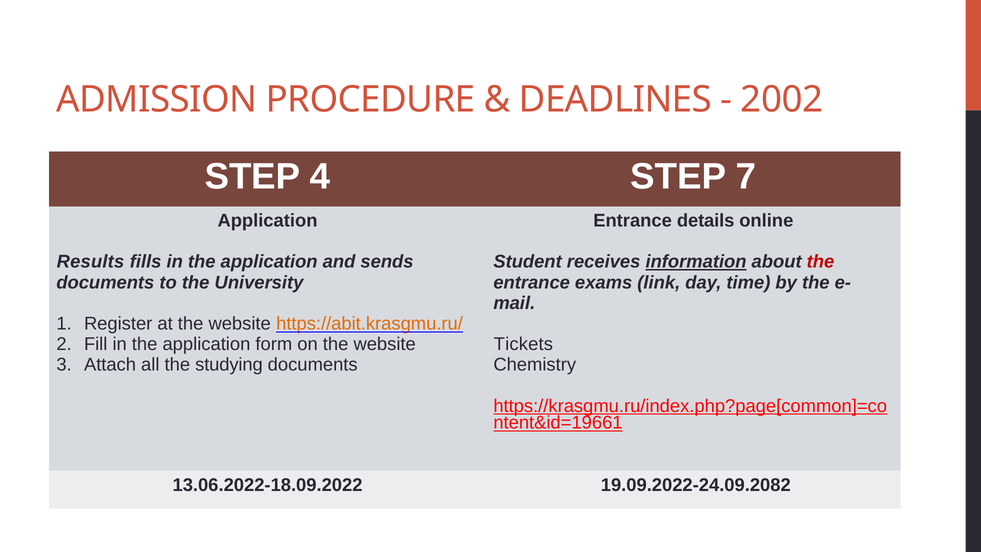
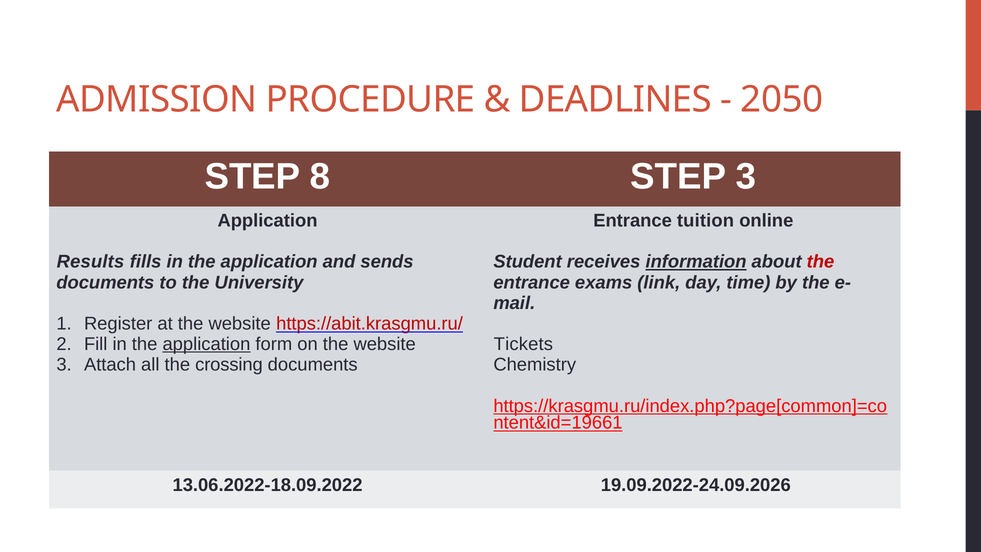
2002: 2002 -> 2050 (782, 99)
4: 4 -> 8 (320, 176)
STEP 7: 7 -> 3 (746, 176)
details: details -> tuition (706, 221)
https://abit.krasgmu.ru/ colour: orange -> red (370, 324)
application underline: none -> present (206, 344)
studying: studying -> crossing (229, 365)
19.09.2022-24.09.2082: 19.09.2022-24.09.2082 -> 19.09.2022-24.09.2026 (696, 485)
